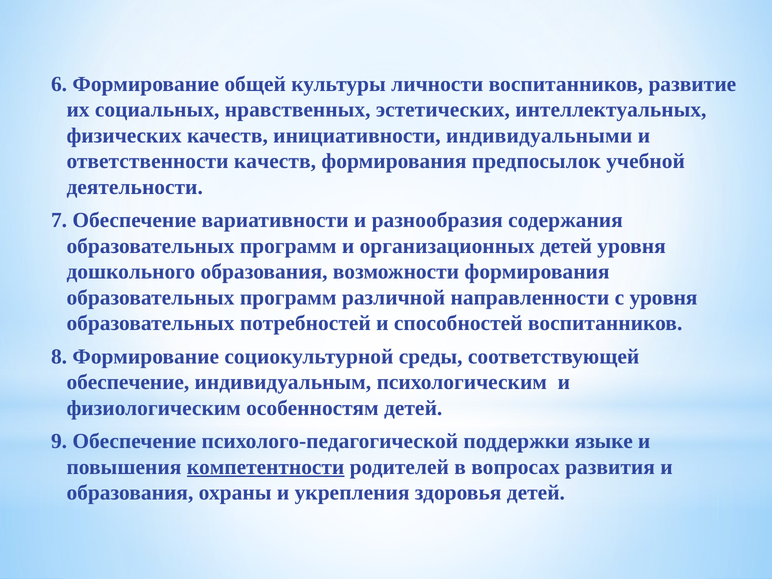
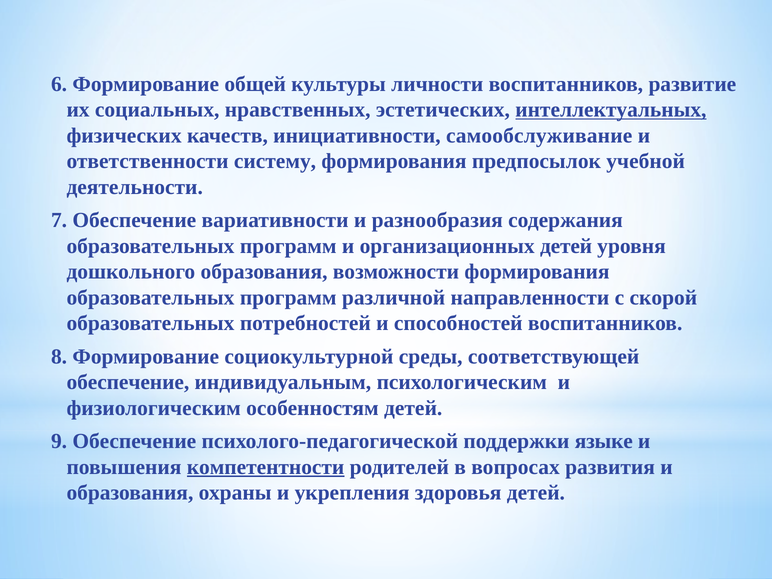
интеллектуальных underline: none -> present (611, 110)
индивидуальными: индивидуальными -> самообслуживание (539, 135)
ответственности качеств: качеств -> систему (275, 161)
с уровня: уровня -> скорой (663, 297)
